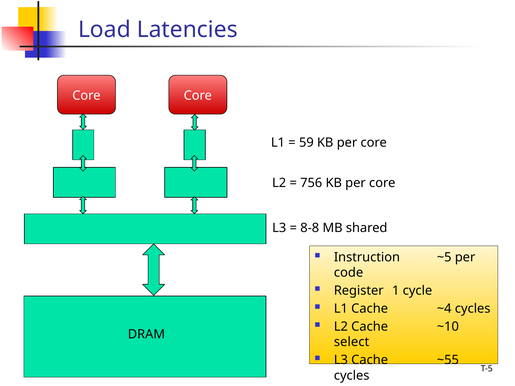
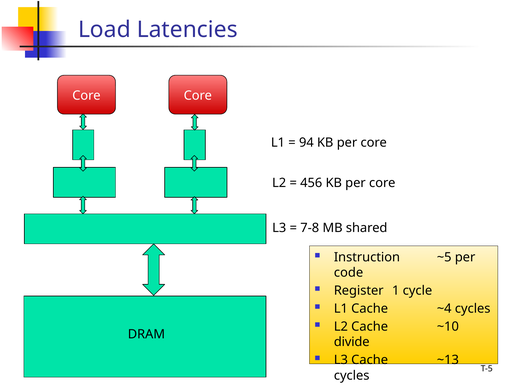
59: 59 -> 94 (306, 143)
756: 756 -> 456 (311, 183)
8-8: 8-8 -> 7-8 (310, 228)
select: select -> divide (352, 342)
~55: ~55 -> ~13 (448, 360)
